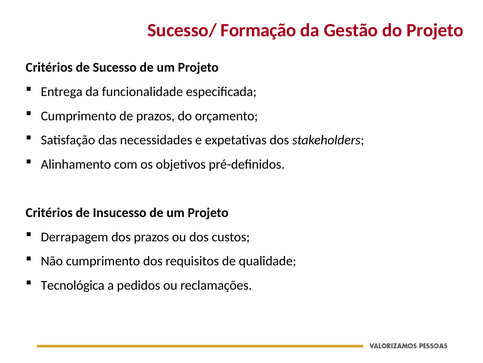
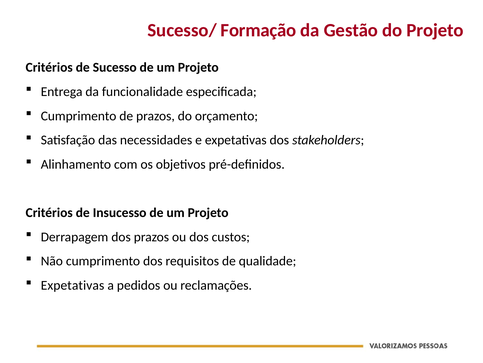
Tecnológica: Tecnológica -> Expetativas (73, 285)
